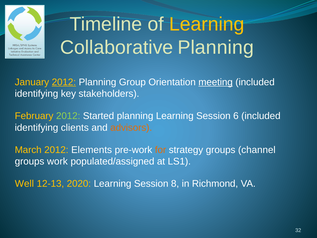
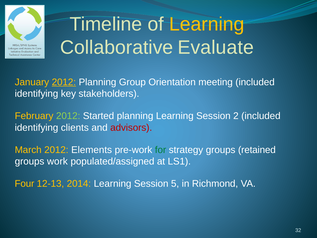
Collaborative Planning: Planning -> Evaluate (216, 48)
meeting underline: present -> none (216, 82)
6: 6 -> 2 (236, 116)
advisors colour: orange -> red (131, 127)
for colour: orange -> green (161, 150)
channel: channel -> retained (257, 150)
Well: Well -> Four (24, 183)
2020: 2020 -> 2014 (79, 183)
8: 8 -> 5 (175, 183)
